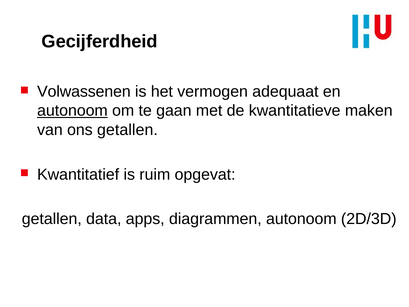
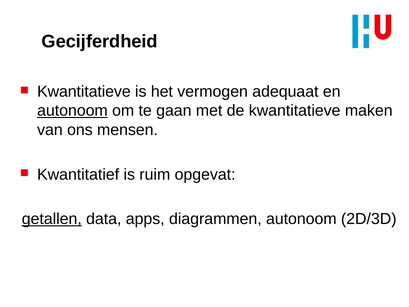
Volwassenen: Volwassenen -> Kwantitatieve (84, 92)
ons getallen: getallen -> mensen (128, 130)
getallen underline: none -> present (52, 219)
